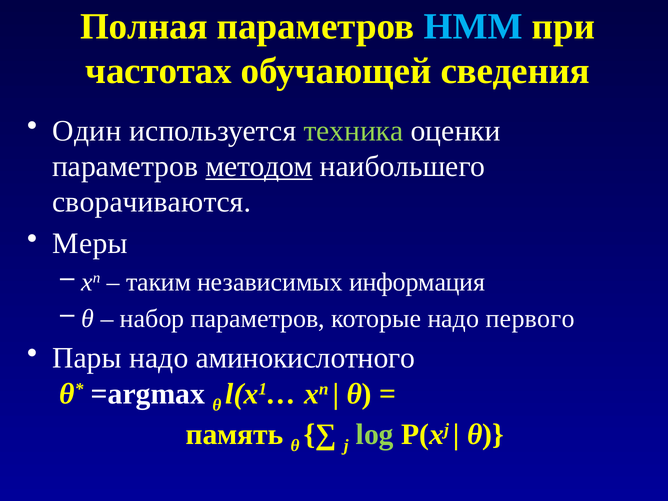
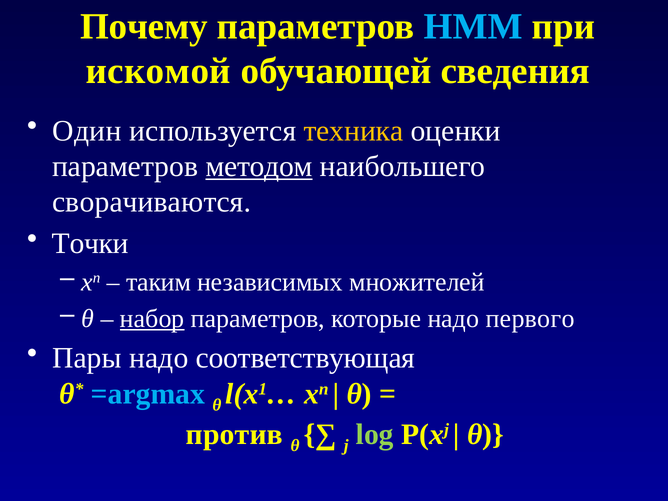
Полная: Полная -> Почему (144, 27)
частотах: частотах -> искомой (158, 71)
техника colour: light green -> yellow (353, 131)
Меры: Меры -> Точки (90, 244)
информация: информация -> множителей (417, 282)
набор underline: none -> present (152, 318)
аминокислотного: аминокислотного -> соответствующая (305, 358)
=argmax colour: white -> light blue (148, 394)
память: память -> против (234, 434)
